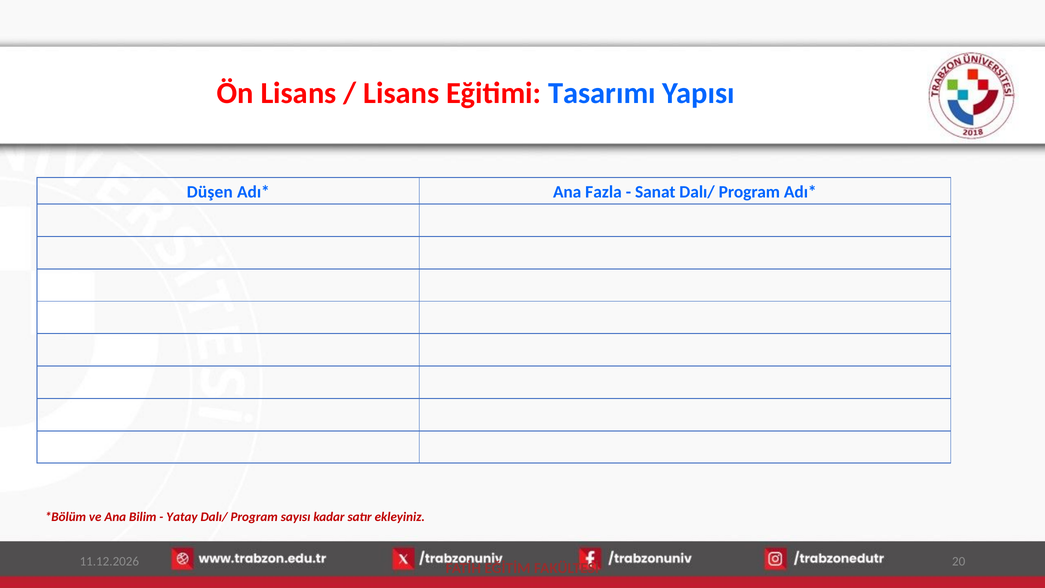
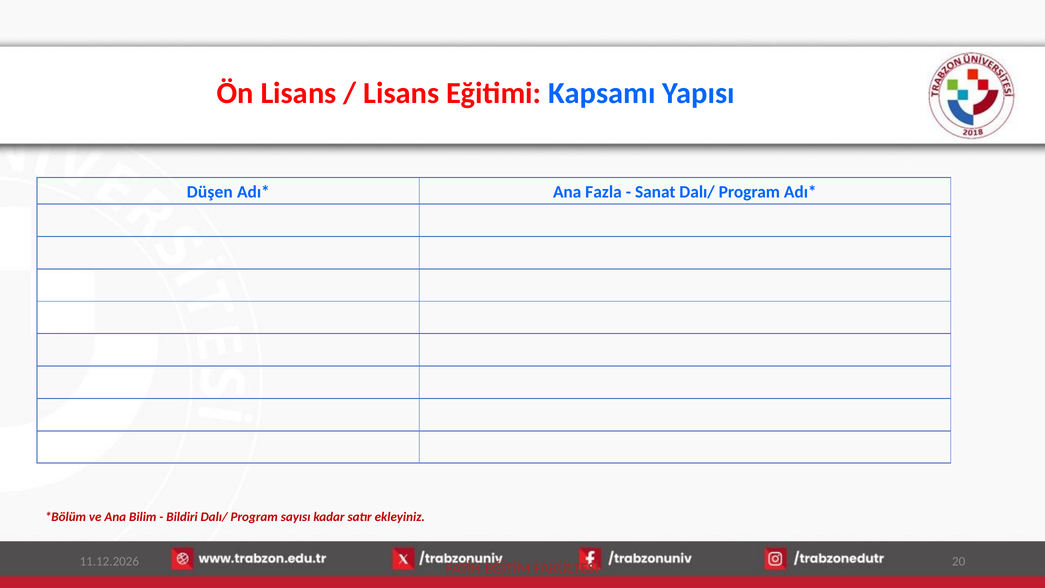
Tasarımı: Tasarımı -> Kapsamı (602, 93)
Yatay: Yatay -> Bildiri (182, 517)
